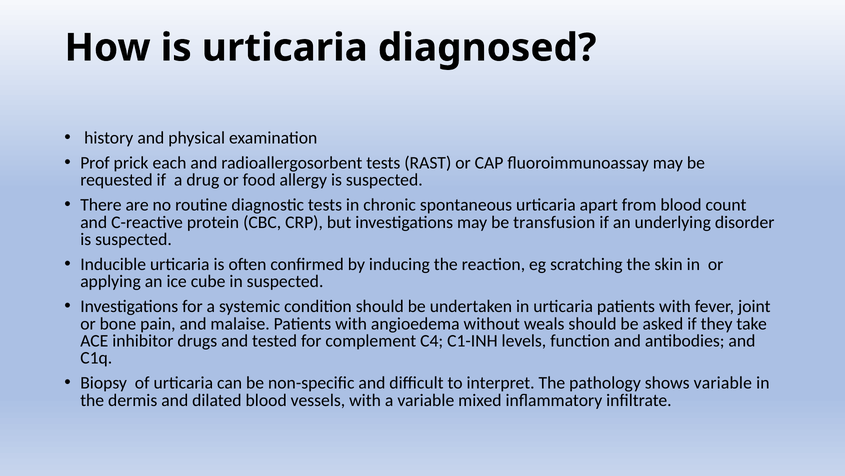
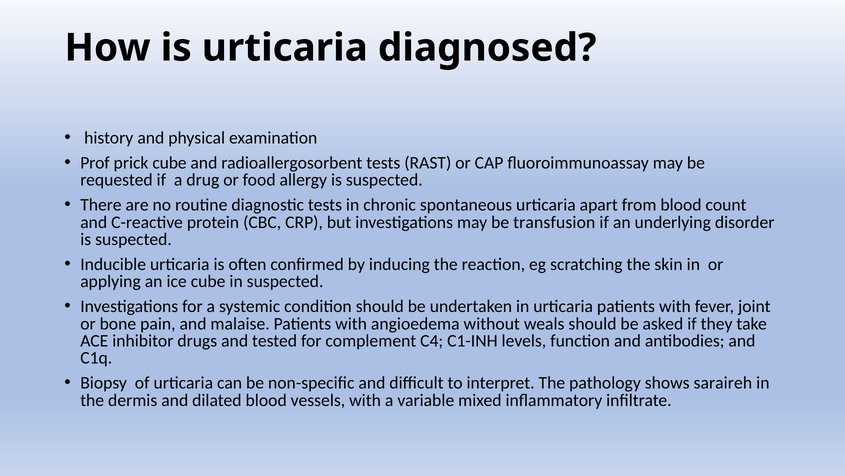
prick each: each -> cube (170, 163)
shows variable: variable -> saraireh (723, 383)
